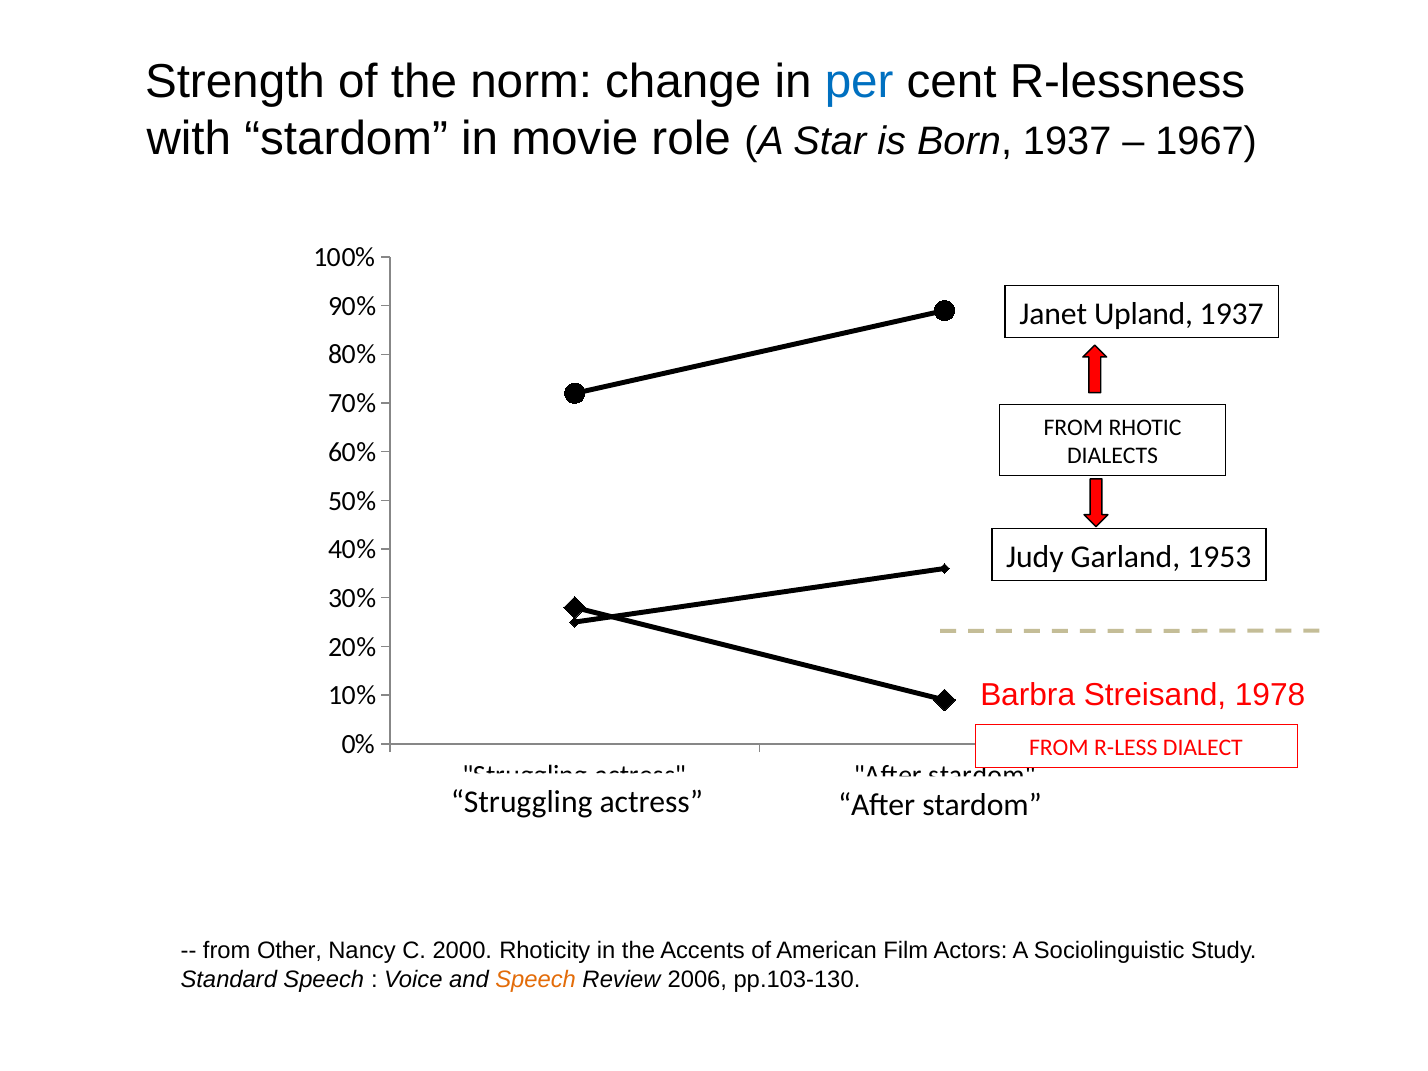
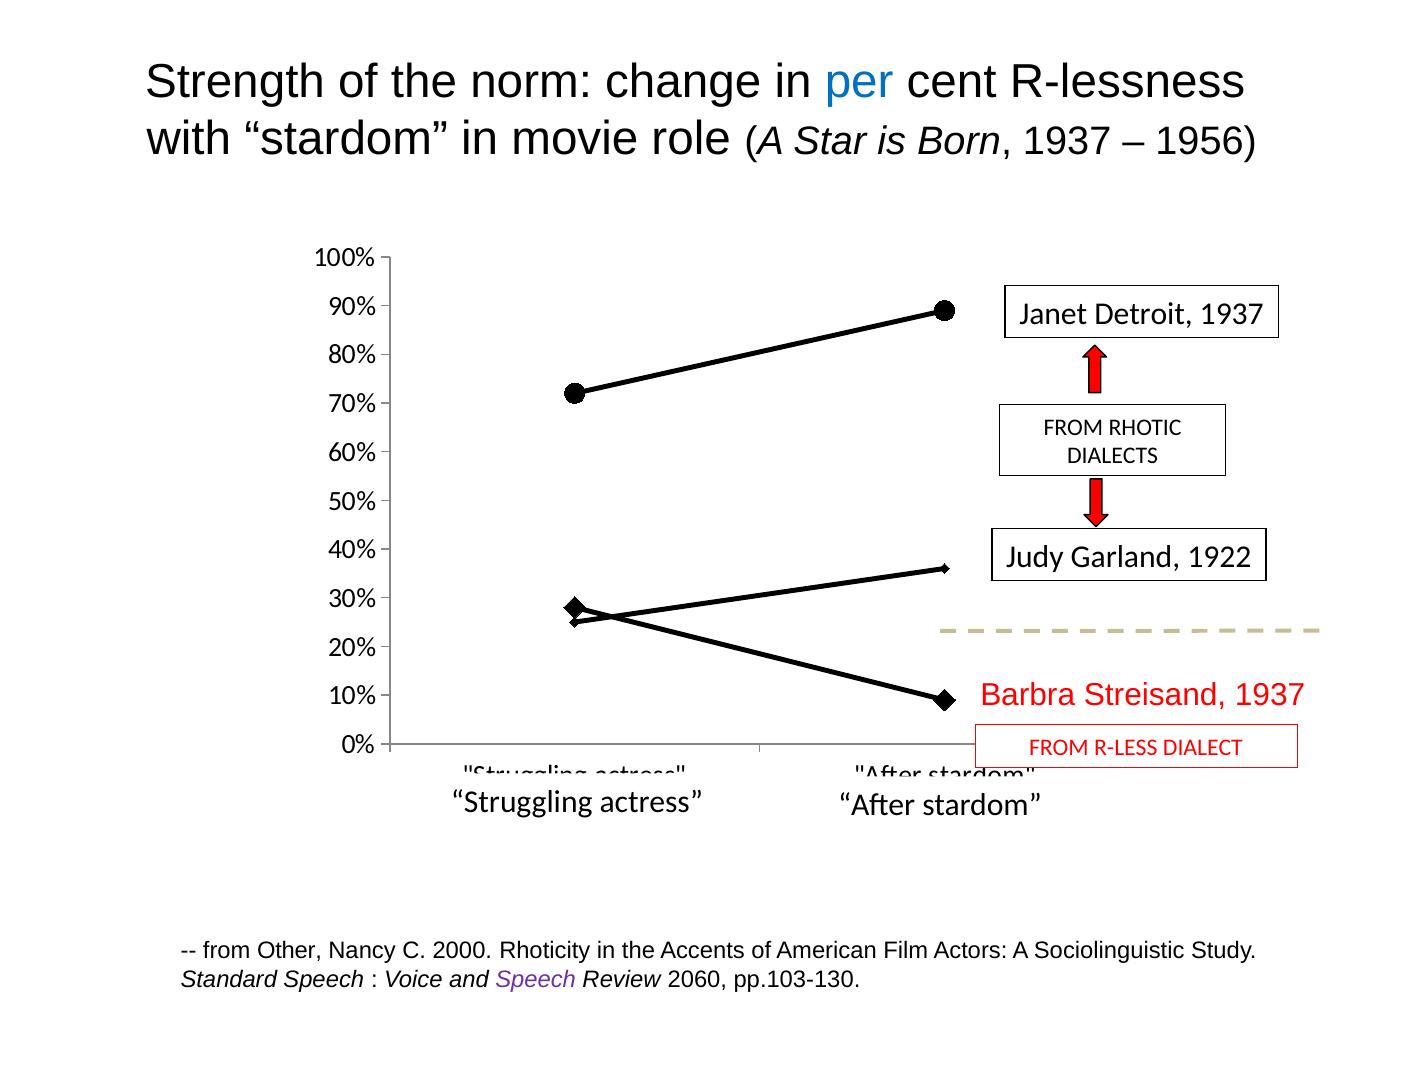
1967: 1967 -> 1956 (1206, 142)
Upland: Upland -> Detroit (1143, 314)
1953: 1953 -> 1922 (1219, 557)
Streisand 1978: 1978 -> 1937 (1270, 695)
Speech colour: orange -> purple (536, 980)
2006: 2006 -> 2060 (697, 980)
